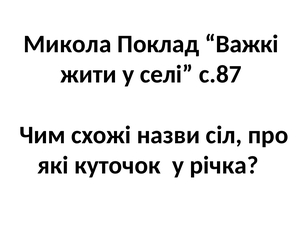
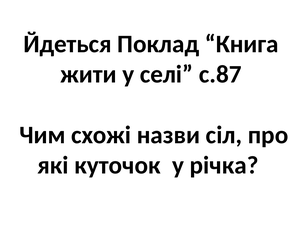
Микола: Микола -> Йдеться (68, 44)
Важкі: Важкі -> Книга (242, 44)
